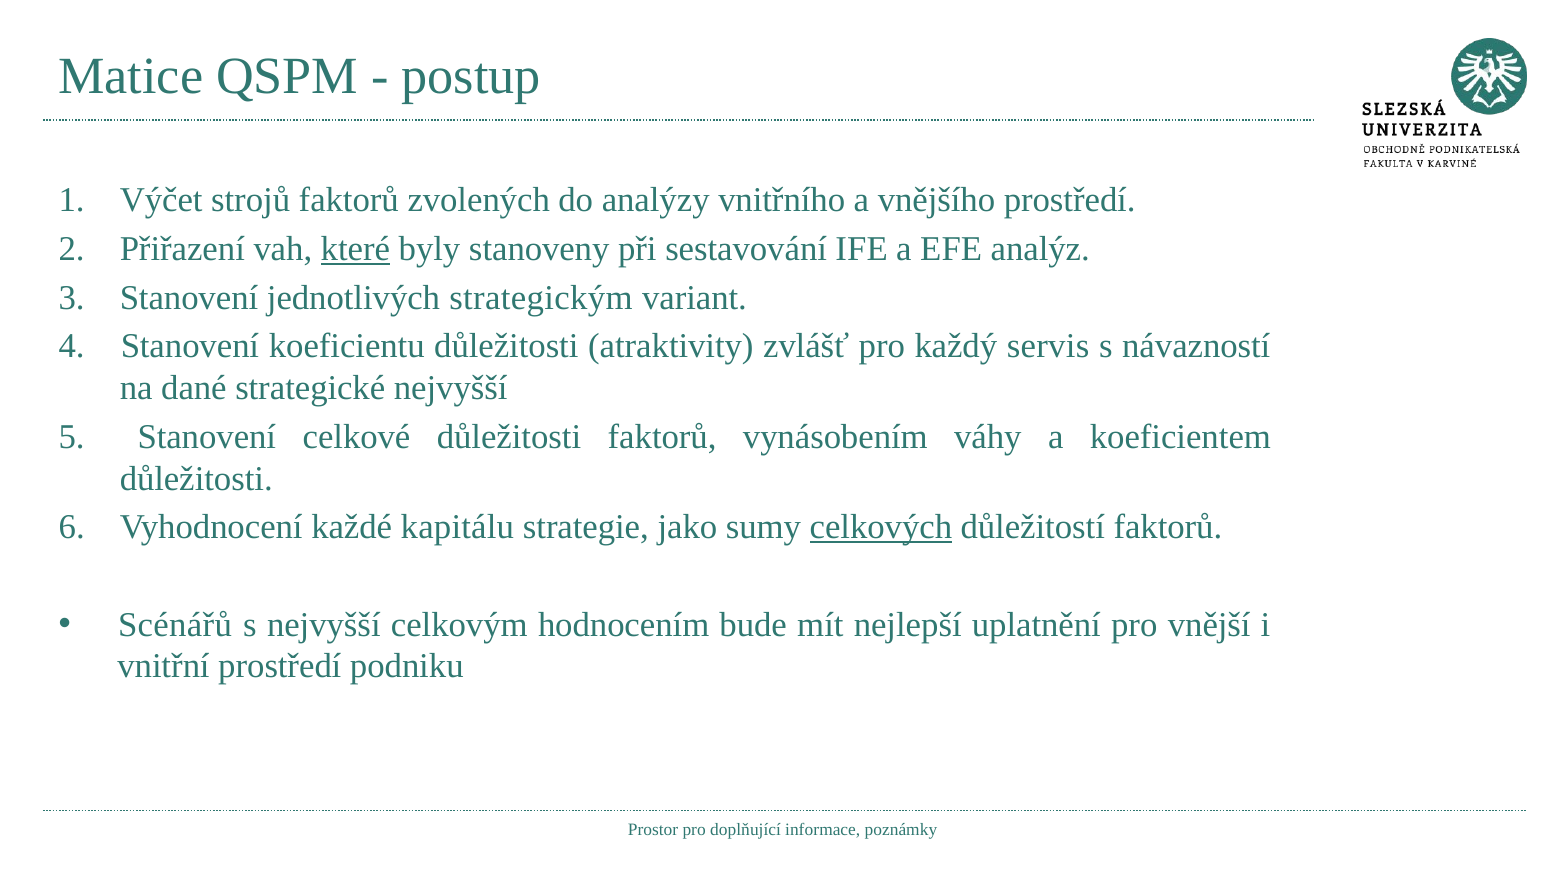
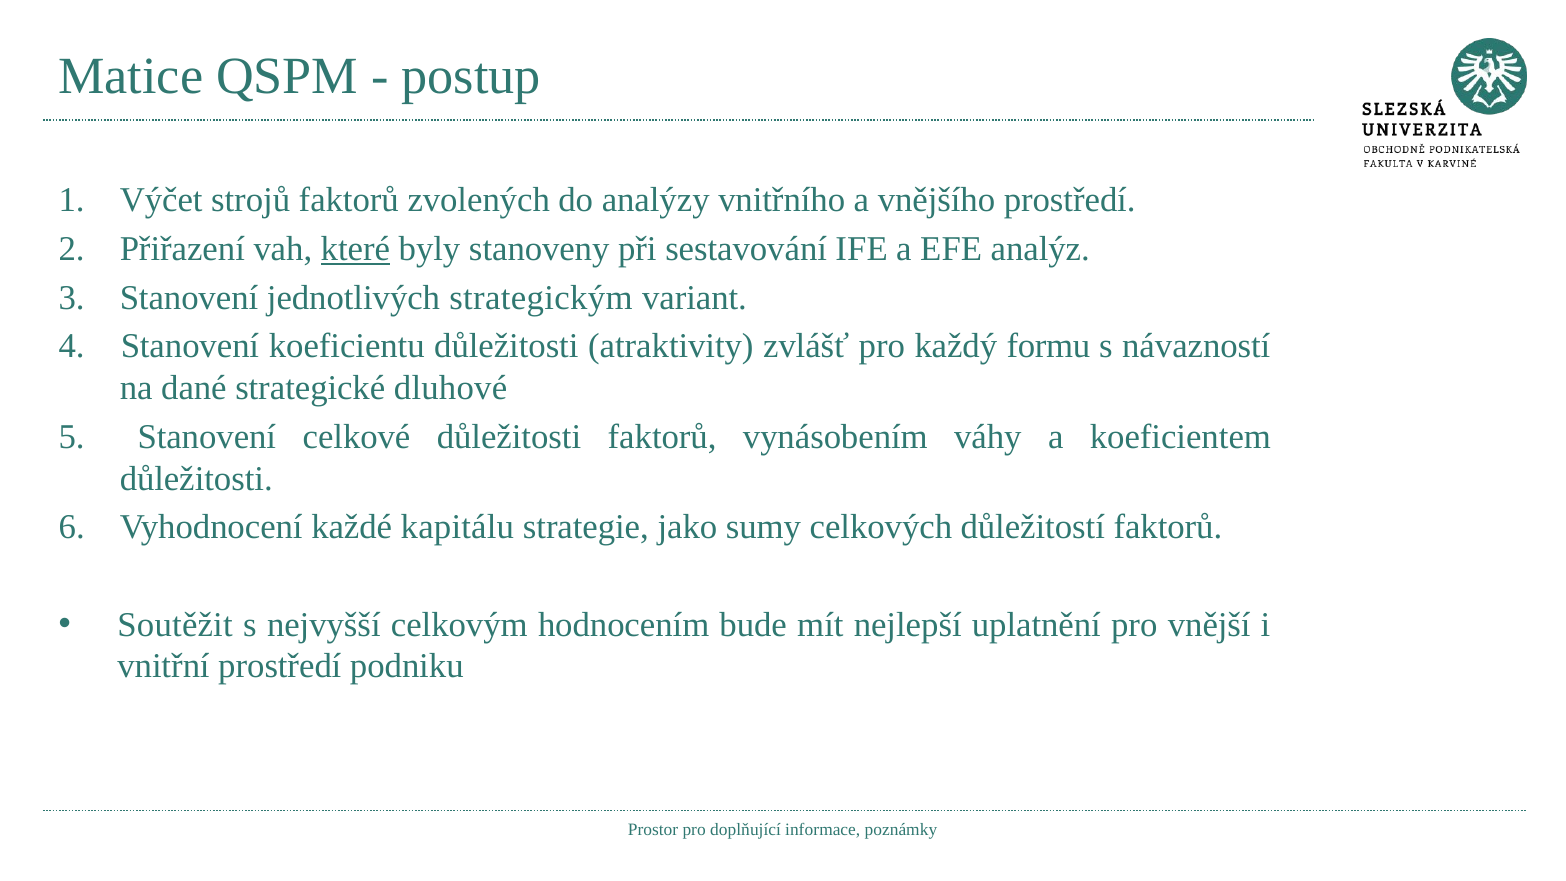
servis: servis -> formu (1048, 346)
strategické nejvyšší: nejvyšší -> dluhové (451, 388)
celkových underline: present -> none (881, 527)
Scénářů: Scénářů -> Soutěžit (175, 625)
